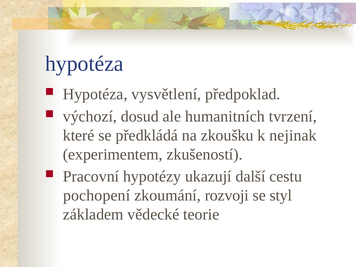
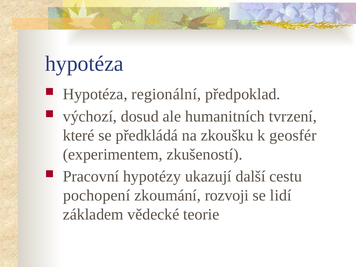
vysvětlení: vysvětlení -> regionální (166, 94)
nejinak: nejinak -> geosfér (293, 135)
styl: styl -> lidí (281, 195)
